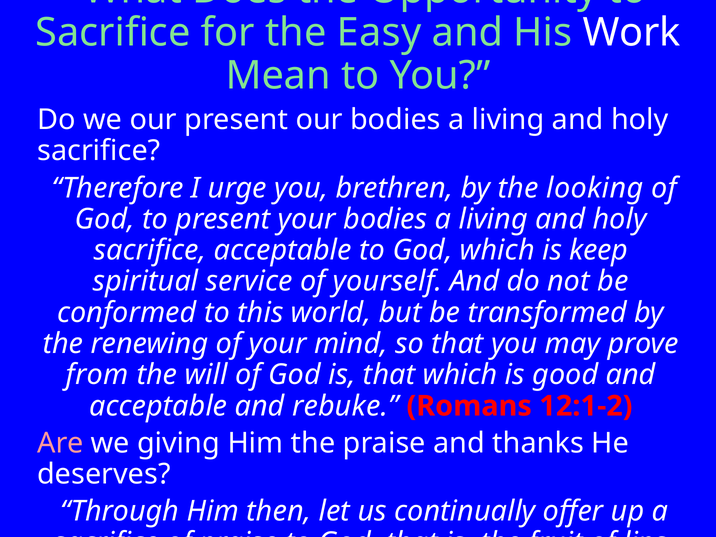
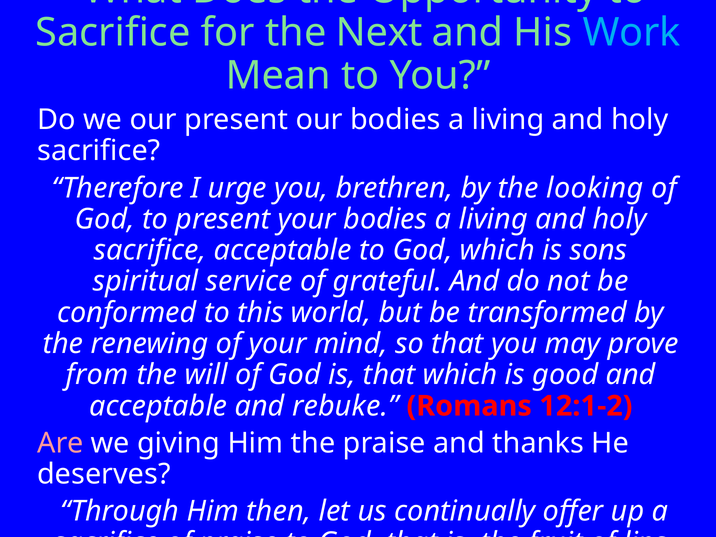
Easy: Easy -> Next (379, 32)
Work colour: white -> light blue (632, 32)
keep: keep -> sons (599, 250)
yourself: yourself -> grateful (388, 281)
